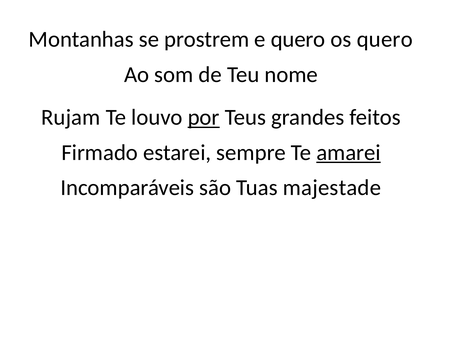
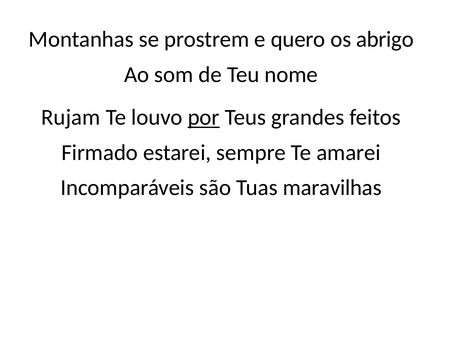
os quero: quero -> abrigo (385, 39)
amarei underline: present -> none (348, 153)
majestade: majestade -> maravilhas (332, 188)
